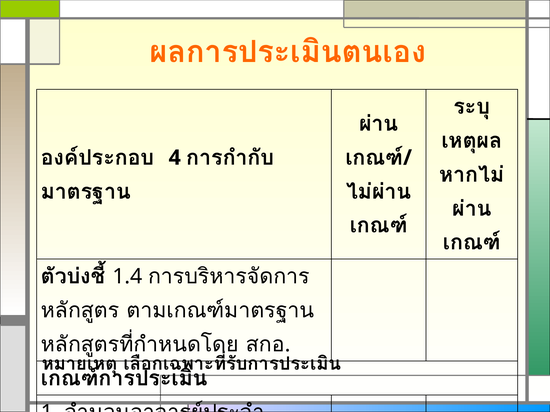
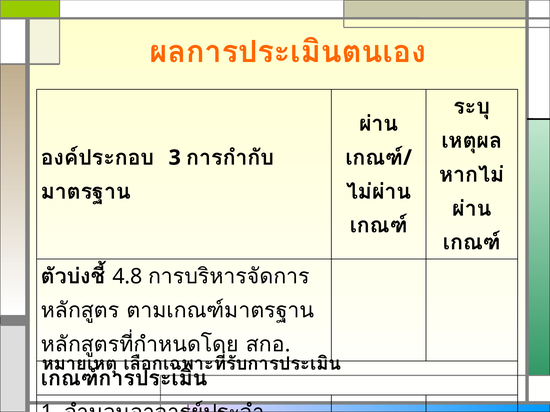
4: 4 -> 3 (175, 158)
1.4: 1.4 -> 4.8 (127, 277)
